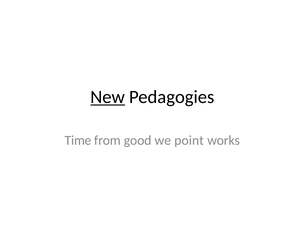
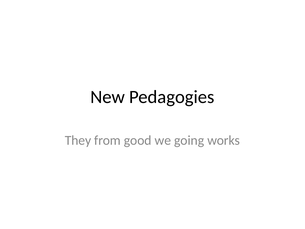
New underline: present -> none (108, 97)
Time: Time -> They (78, 140)
point: point -> going (189, 140)
